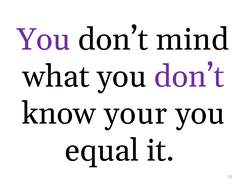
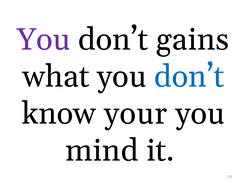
mind: mind -> gains (192, 40)
don’t colour: purple -> blue (189, 77)
equal: equal -> mind (102, 151)
